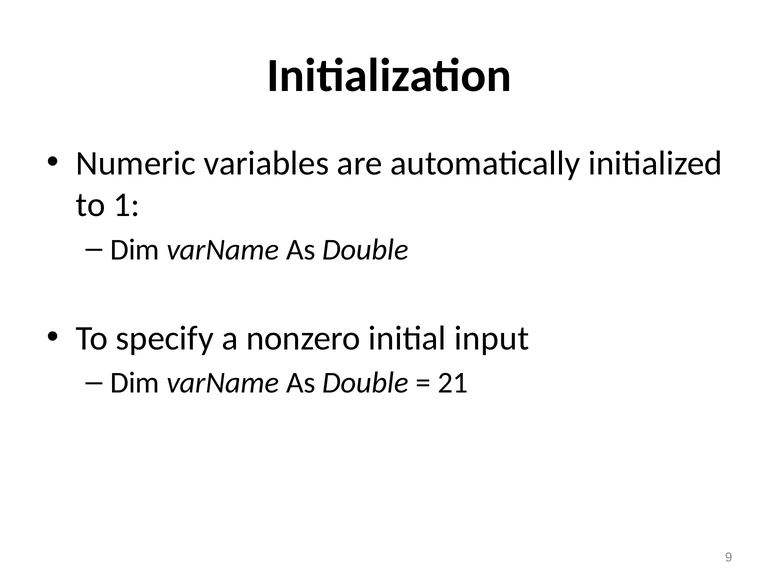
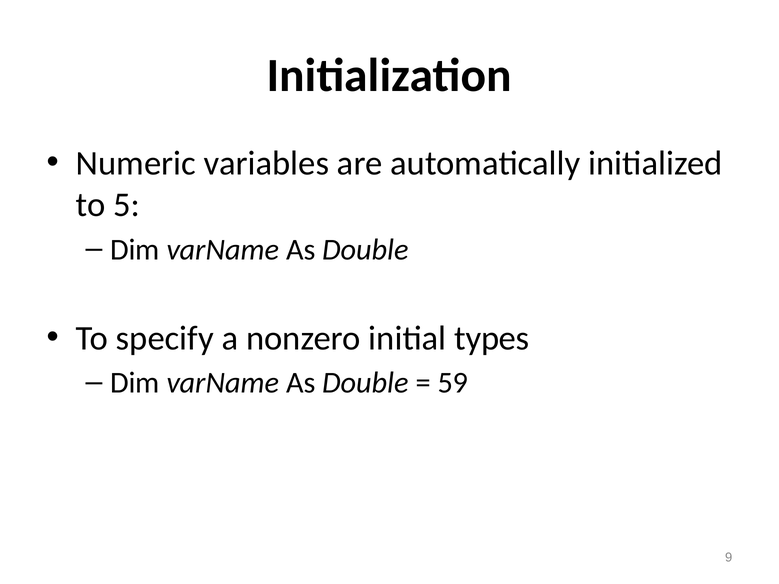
1: 1 -> 5 (127, 205)
input: input -> types (492, 338)
21: 21 -> 59 (453, 383)
